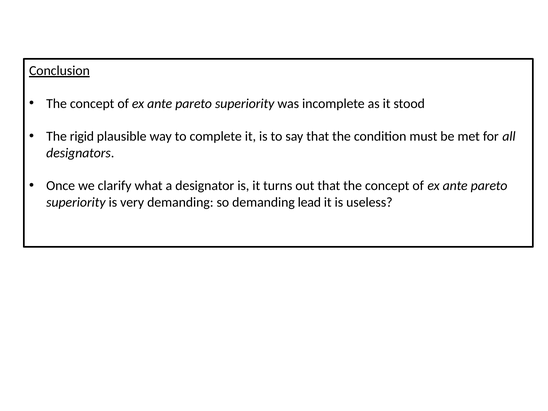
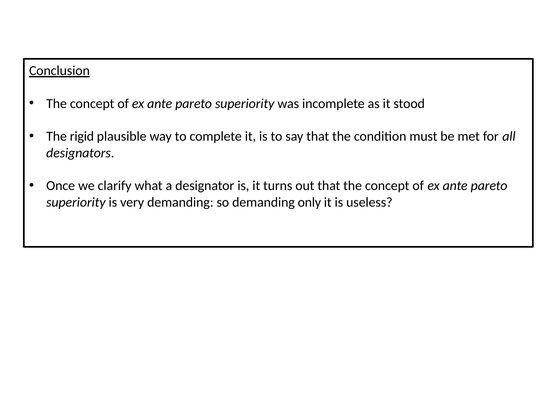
lead: lead -> only (309, 202)
